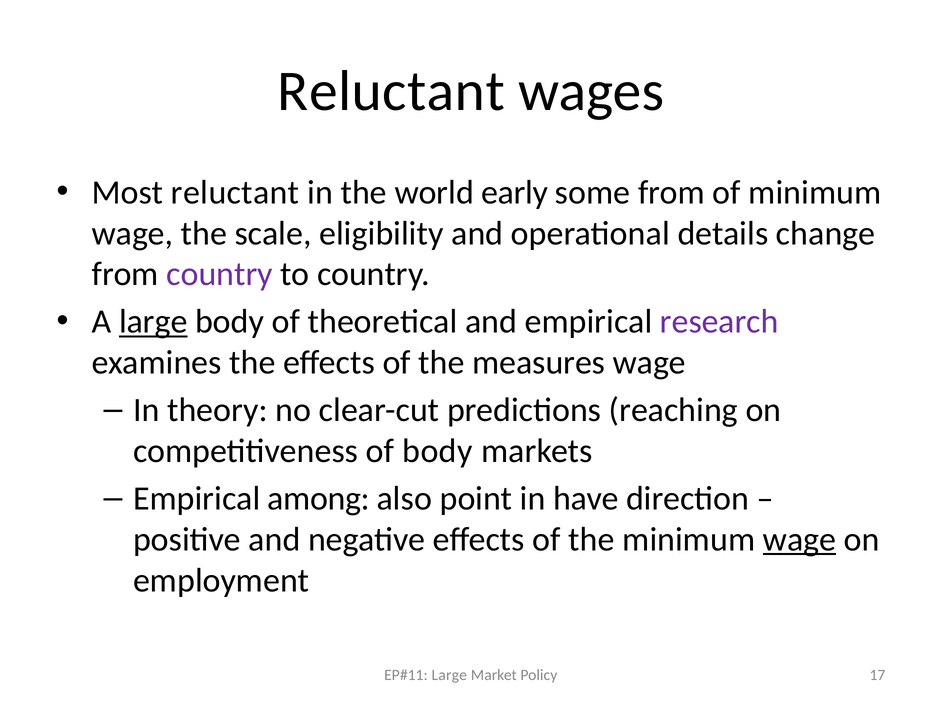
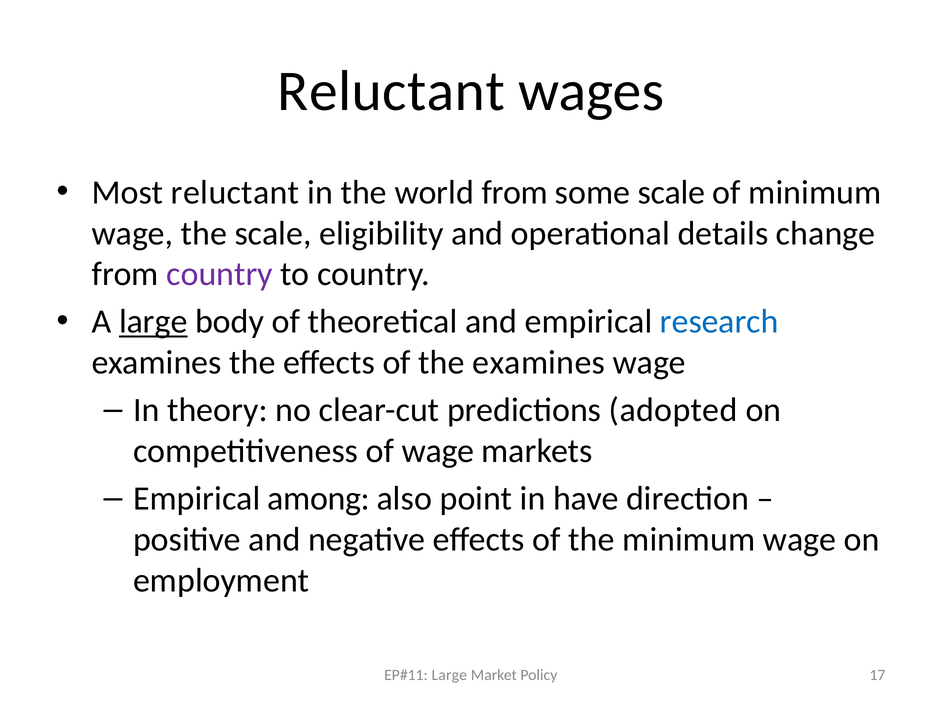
world early: early -> from (515, 192)
some from: from -> scale (672, 192)
research colour: purple -> blue (719, 322)
the measures: measures -> examines (539, 362)
reaching: reaching -> adopted (673, 410)
of body: body -> wage (438, 451)
wage underline: present -> none (799, 539)
